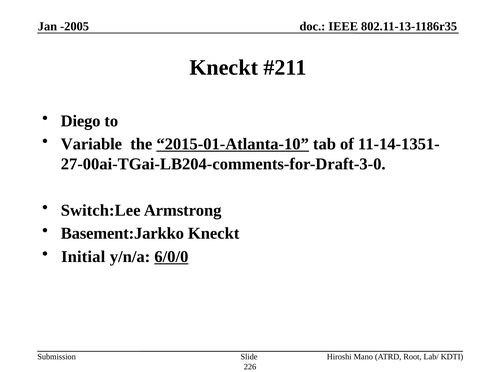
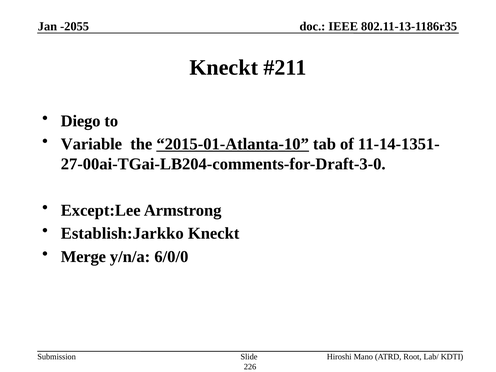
-2005: -2005 -> -2055 (75, 26)
Switch:Lee: Switch:Lee -> Except:Lee (101, 210)
Basement:Jarkko: Basement:Jarkko -> Establish:Jarkko (122, 233)
Initial: Initial -> Merge (83, 257)
6/0/0 underline: present -> none (171, 257)
